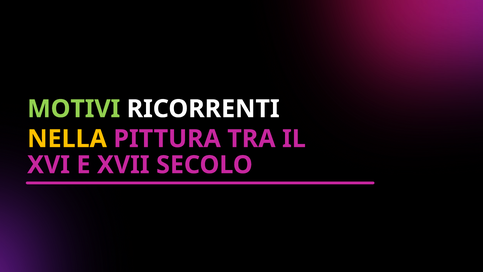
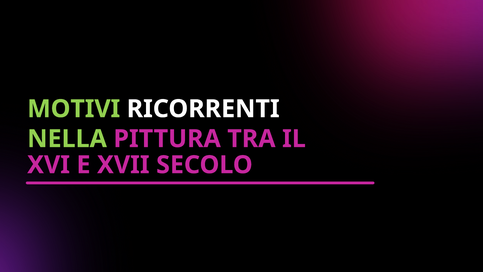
NELLA colour: yellow -> light green (67, 139)
